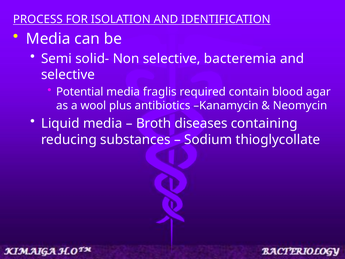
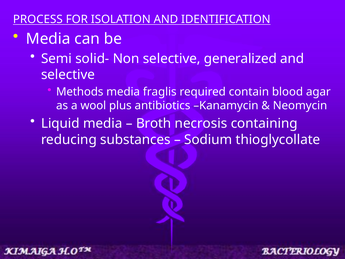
bacteremia: bacteremia -> generalized (240, 59)
Potential: Potential -> Methods (80, 92)
diseases: diseases -> necrosis (201, 123)
